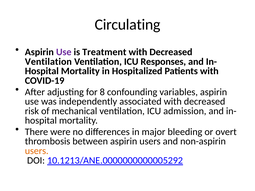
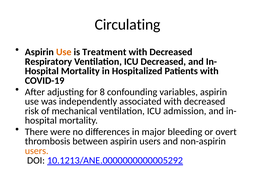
Use colour: purple -> orange (64, 52)
Ventilation: Ventilation -> Respiratory (48, 62)
ICU Responses: Responses -> Decreased (163, 62)
